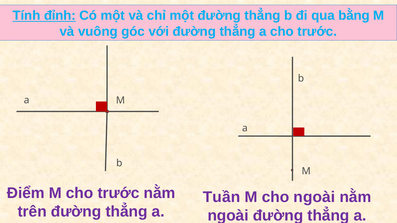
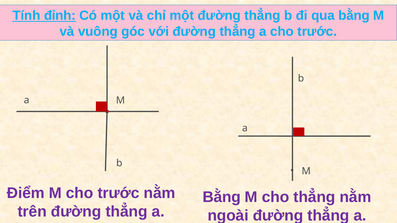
Tuần: Tuần -> Bằng (222, 197)
cho ngoài: ngoài -> thẳng (314, 197)
